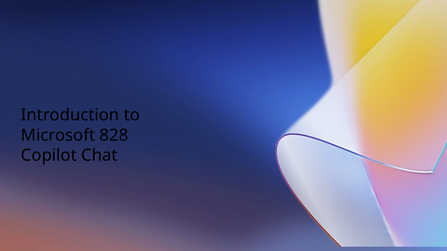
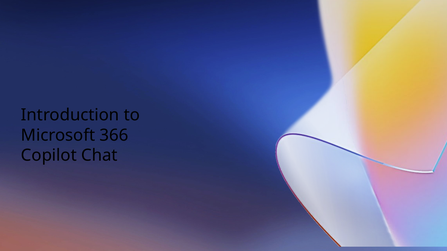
828: 828 -> 366 (114, 135)
